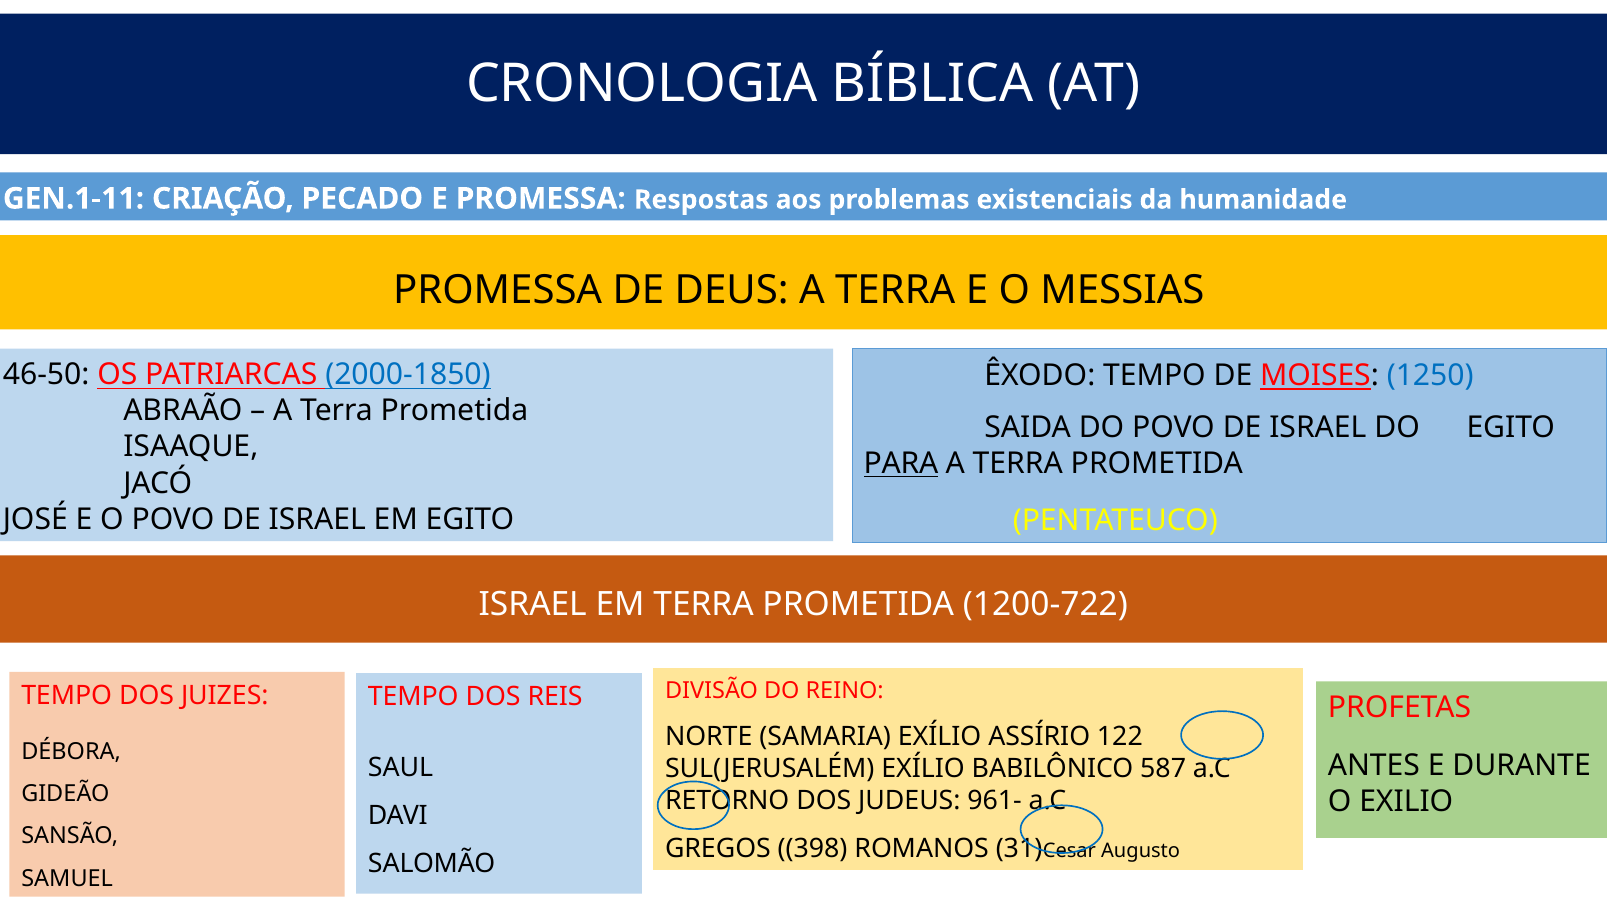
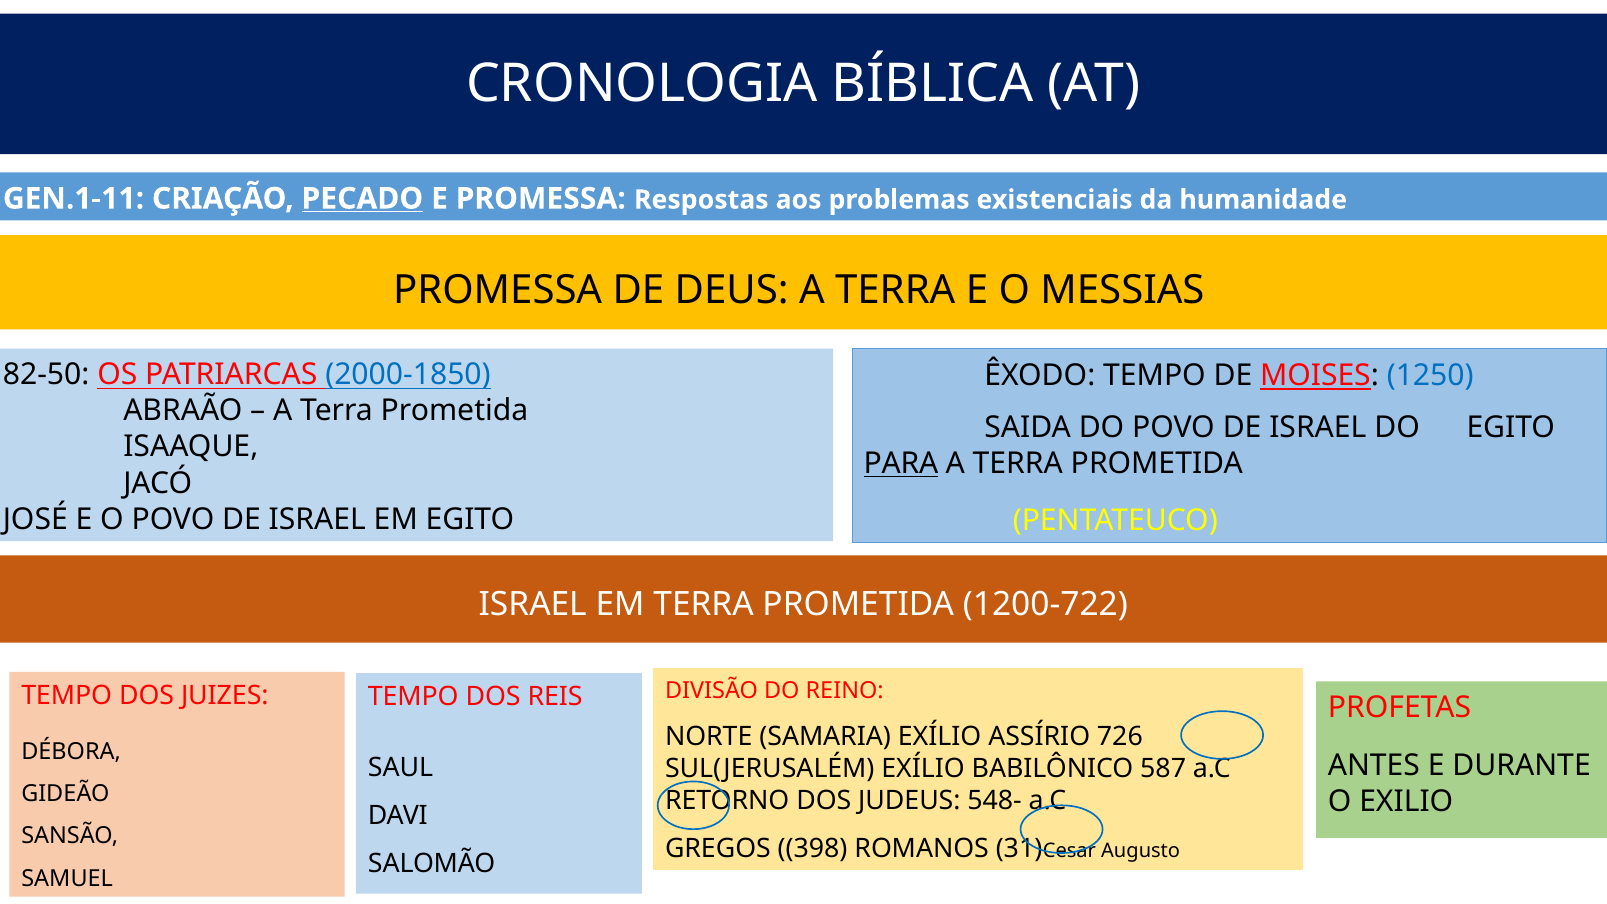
PECADO underline: none -> present (362, 199)
46-50: 46-50 -> 82-50 (46, 375)
122: 122 -> 726 (1120, 737)
961-: 961- -> 548- (995, 801)
